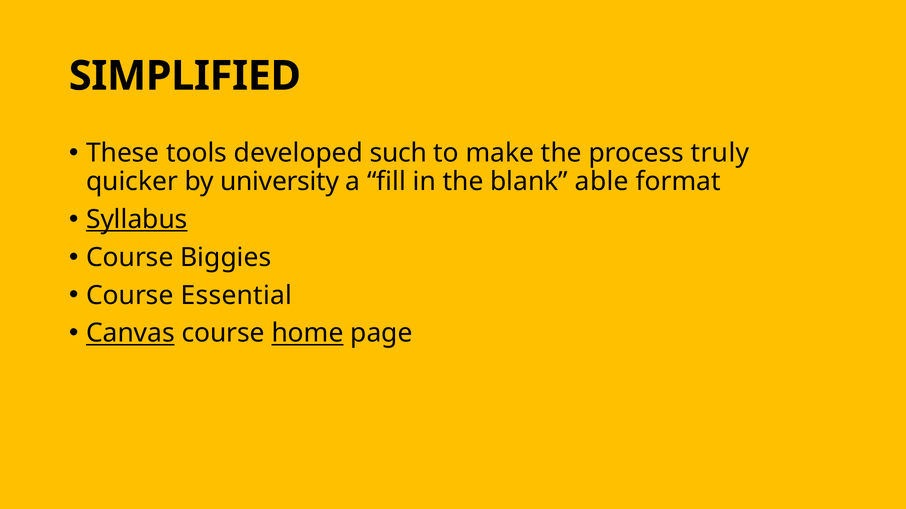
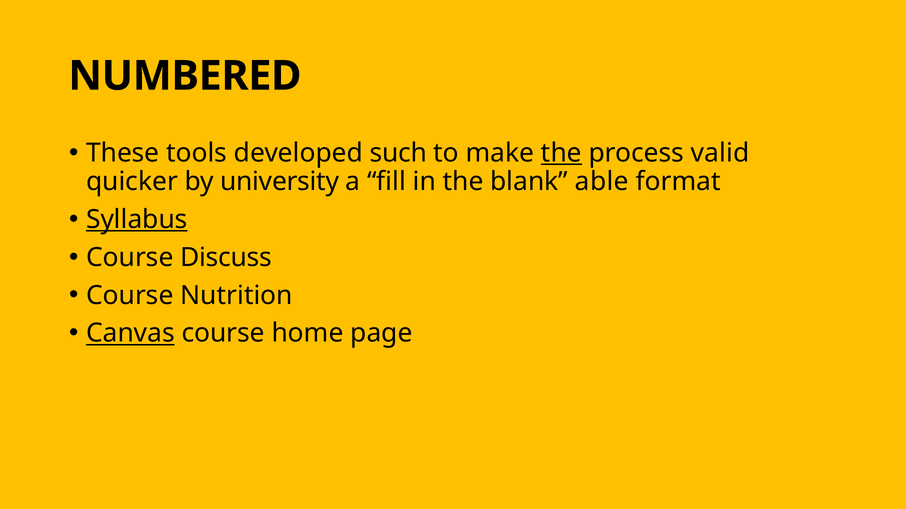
SIMPLIFIED: SIMPLIFIED -> NUMBERED (185, 76)
the underline: none -> present (561, 153)
truly: truly -> valid (720, 153)
Biggies: Biggies -> Discuss (226, 258)
Essential: Essential -> Nutrition (237, 296)
home underline: present -> none (308, 334)
